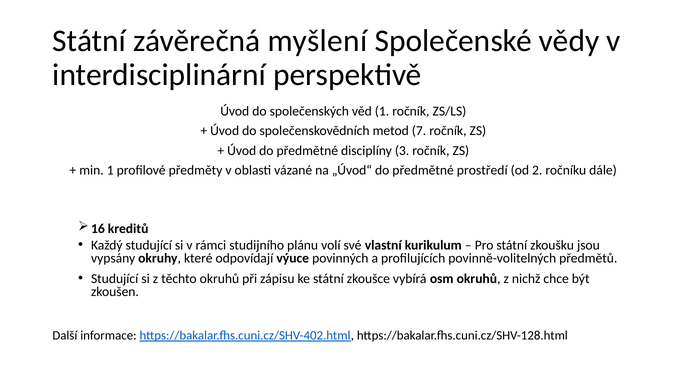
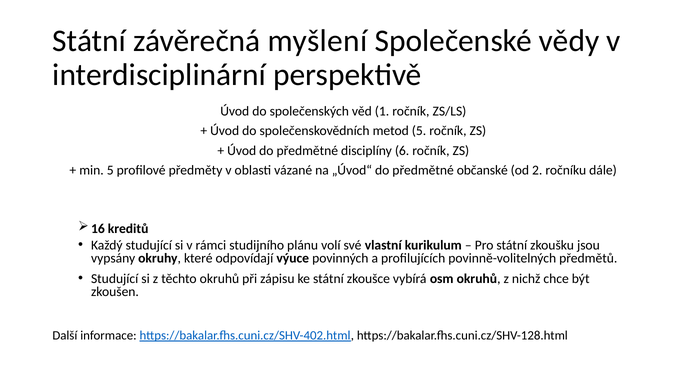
metod 7: 7 -> 5 (419, 131)
3: 3 -> 6 (402, 151)
min 1: 1 -> 5 (110, 170)
prostředí: prostředí -> občanské (482, 170)
